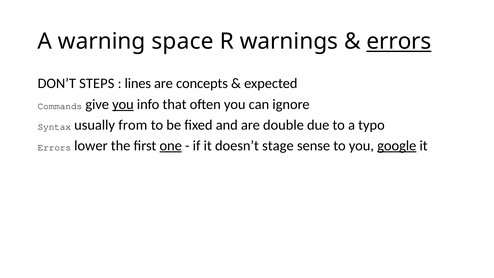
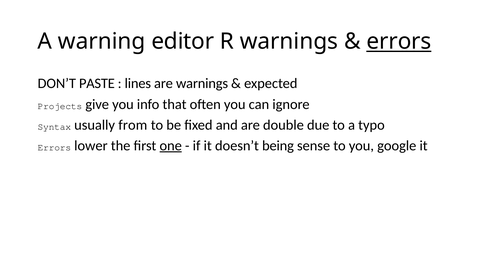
space: space -> editor (183, 41)
STEPS: STEPS -> PASTE (97, 84)
are concepts: concepts -> warnings (202, 84)
Commands: Commands -> Projects (60, 106)
you underline: present -> none (123, 104)
stage: stage -> being (278, 146)
google underline: present -> none (397, 146)
